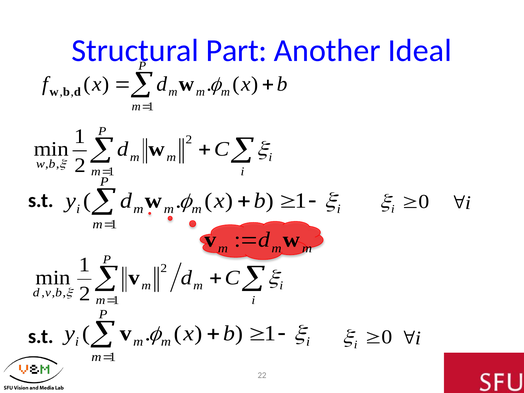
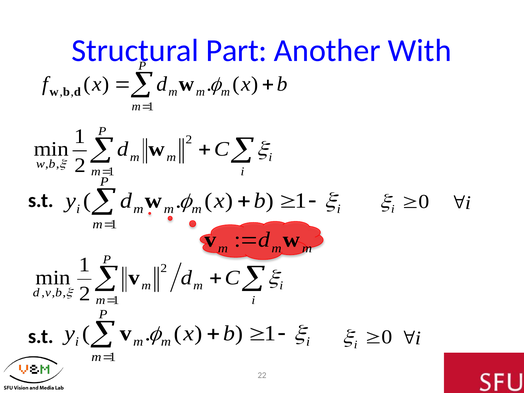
Ideal: Ideal -> With (420, 51)
